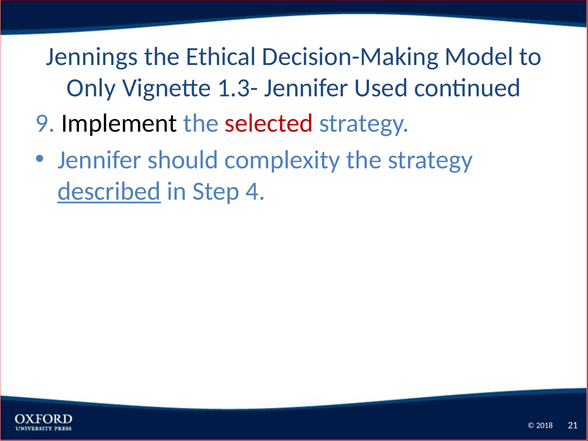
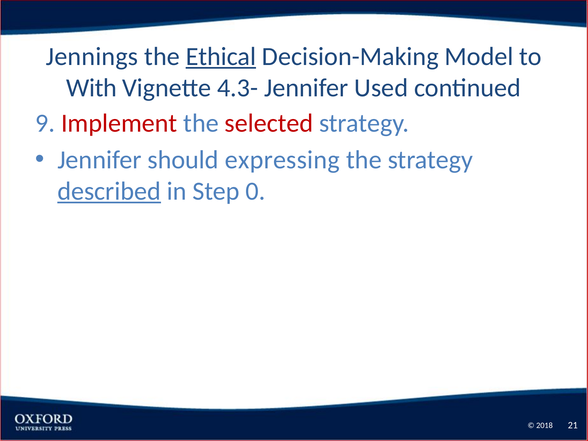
Ethical underline: none -> present (221, 57)
Only: Only -> With (92, 88)
1.3-: 1.3- -> 4.3- (238, 88)
Implement colour: black -> red (119, 123)
complexity: complexity -> expressing (282, 160)
4: 4 -> 0 (256, 191)
